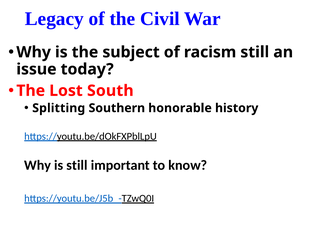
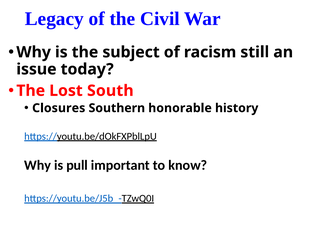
Splitting: Splitting -> Closures (59, 108)
is still: still -> pull (77, 165)
